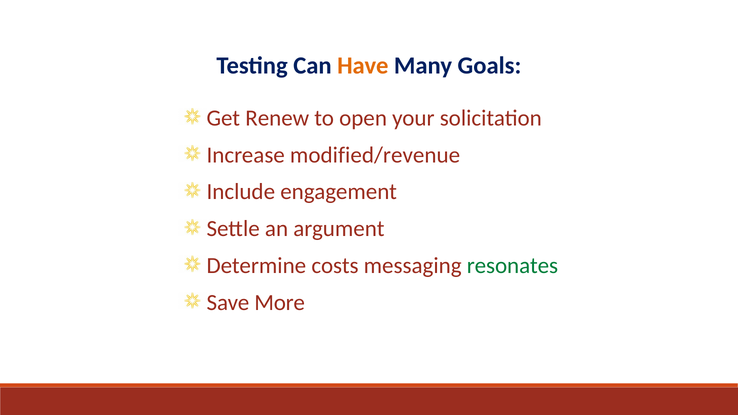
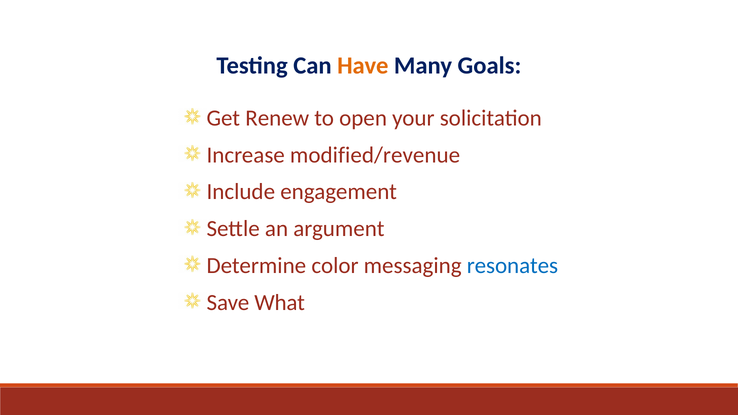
costs: costs -> color (335, 266)
resonates colour: green -> blue (512, 266)
More: More -> What (280, 303)
